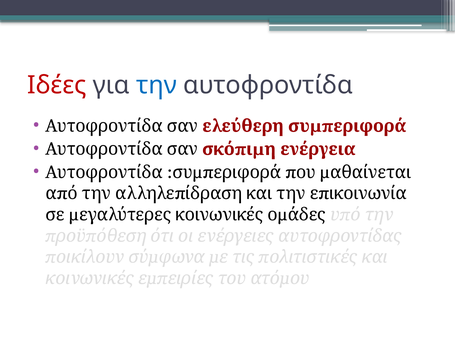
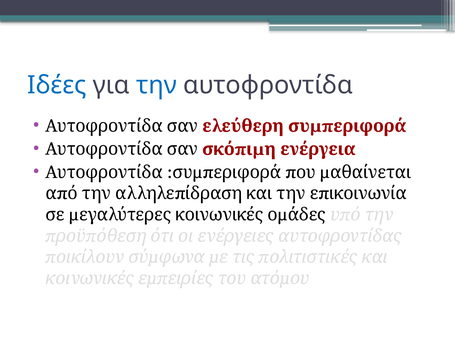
Ιδέες colour: red -> blue (57, 85)
